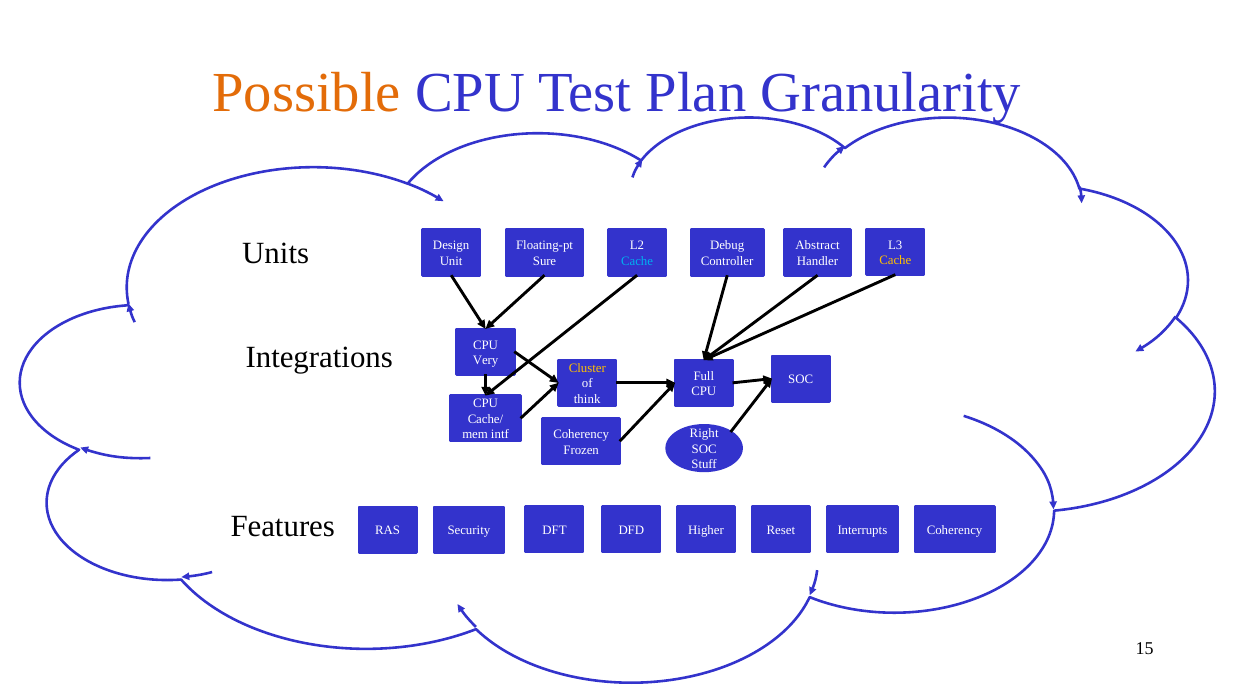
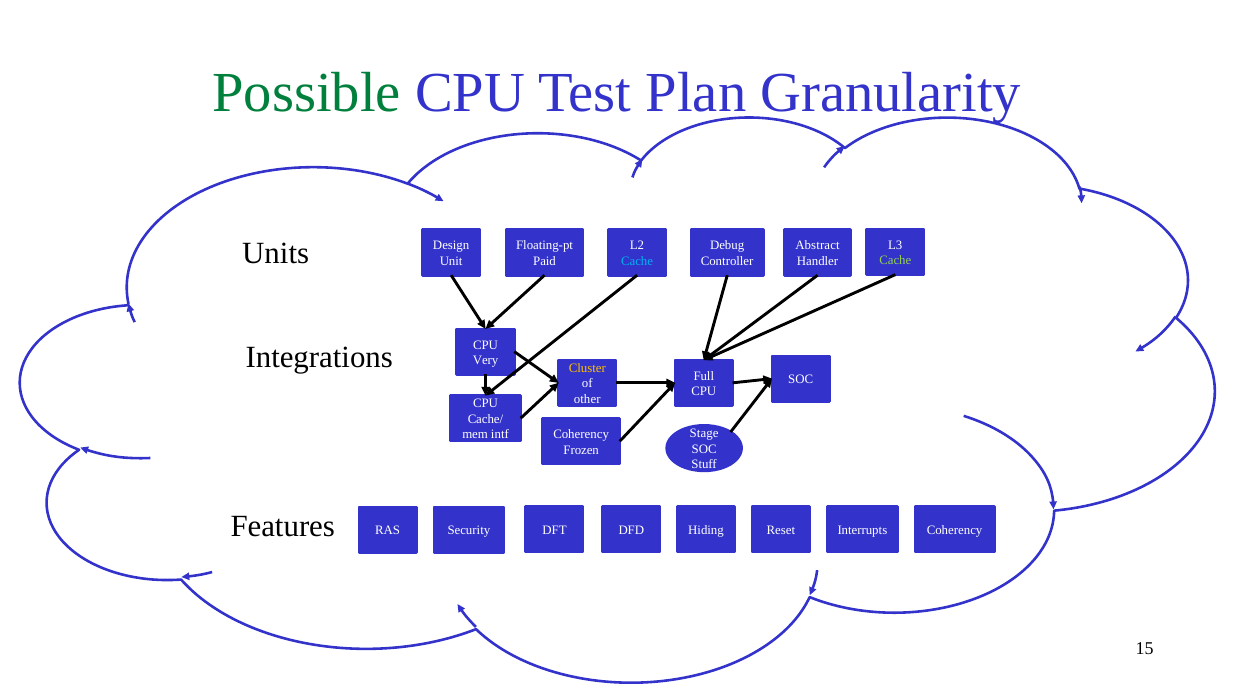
Possible colour: orange -> green (307, 93)
Cache colour: yellow -> light green (895, 261)
Sure: Sure -> Paid (545, 261)
think: think -> other (587, 400)
Right: Right -> Stage (704, 434)
Higher: Higher -> Hiding (706, 531)
